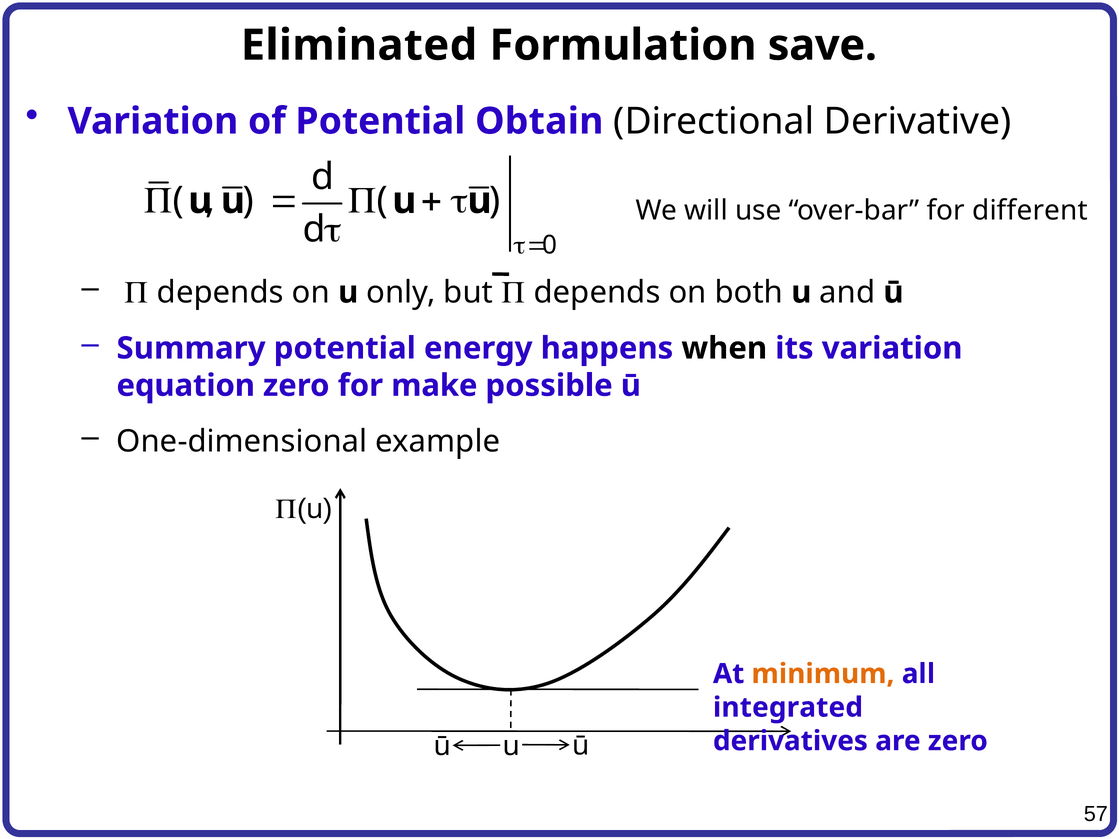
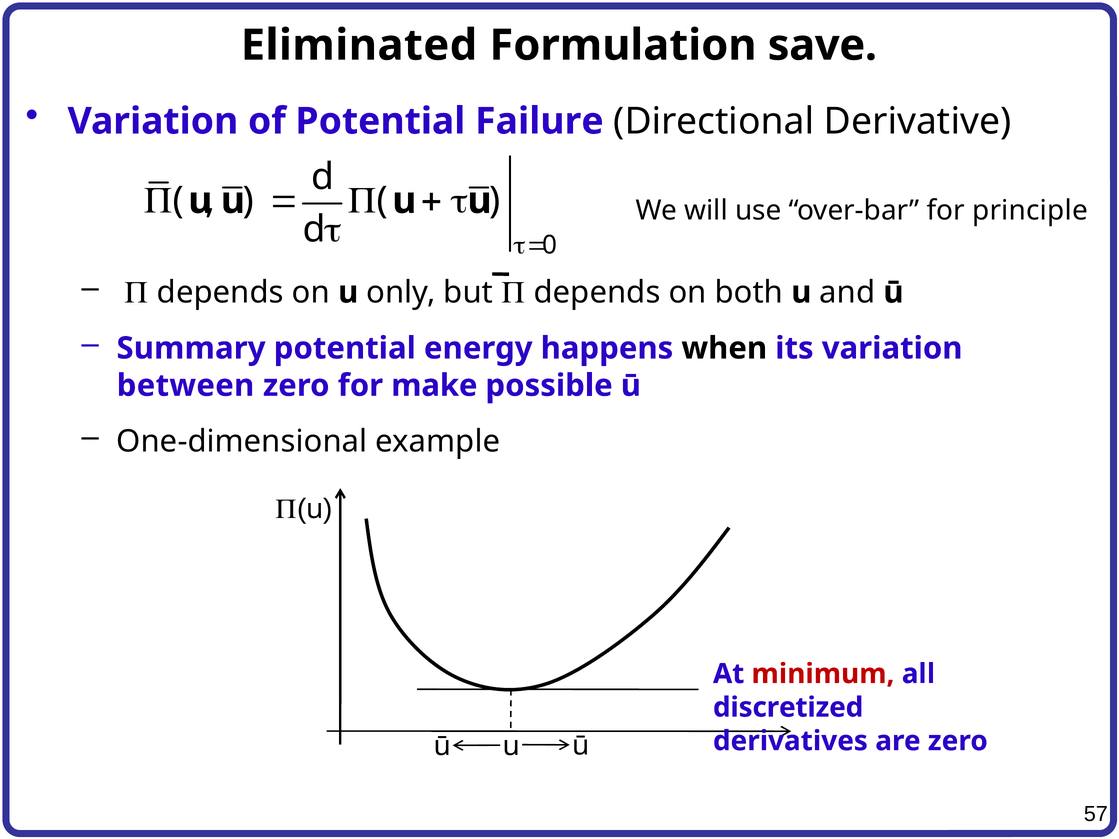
Obtain: Obtain -> Failure (539, 121)
different: different -> principle (1030, 211)
equation: equation -> between (186, 386)
minimum colour: orange -> red (823, 674)
integrated: integrated -> discretized (788, 708)
